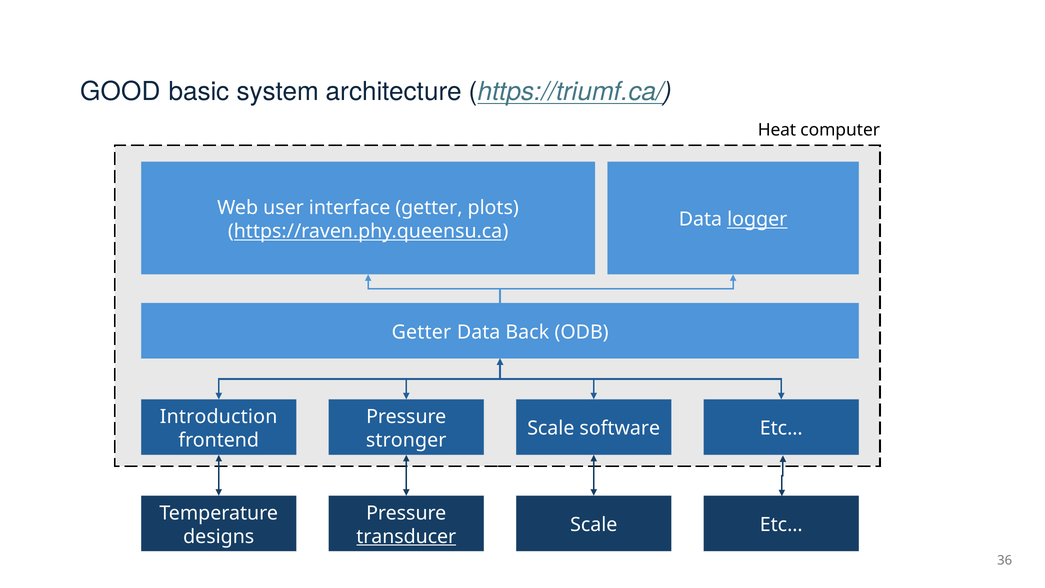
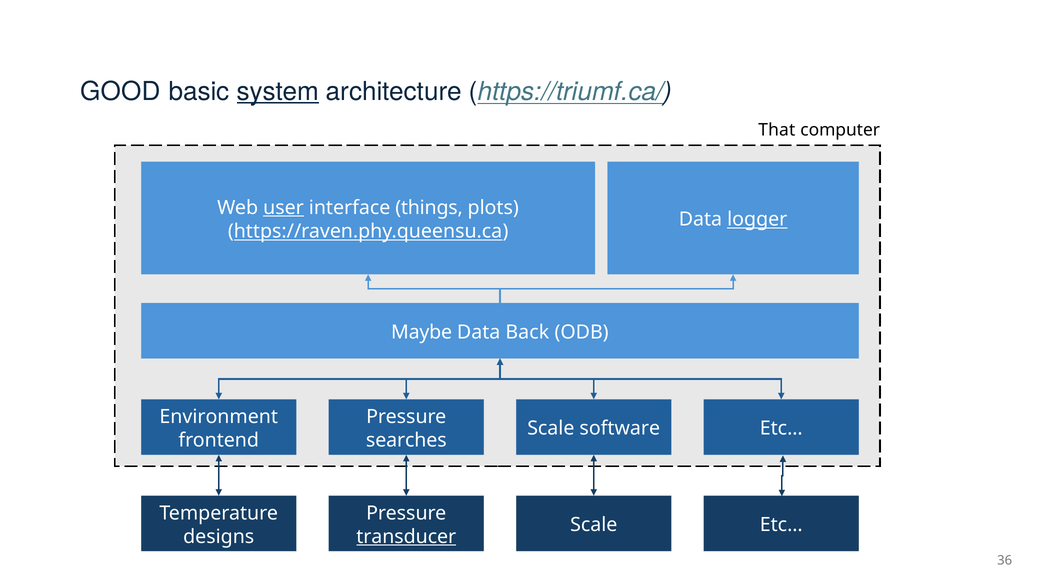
system underline: none -> present (278, 91)
Heat: Heat -> That (777, 130)
user underline: none -> present (283, 208)
interface getter: getter -> things (429, 208)
Getter: Getter -> Maybe (422, 332)
Introduction: Introduction -> Environment (219, 417)
stronger: stronger -> searches (406, 440)
